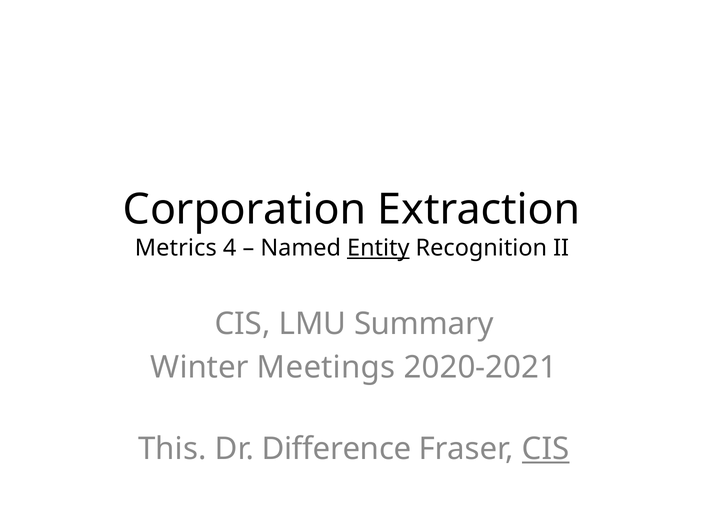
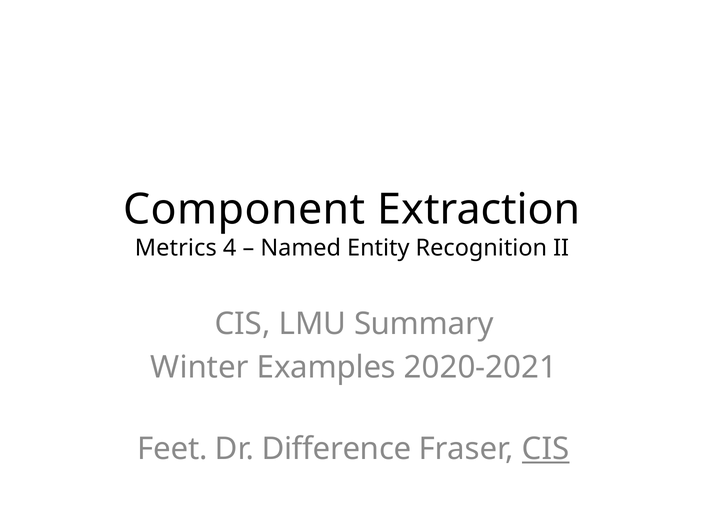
Corporation: Corporation -> Component (244, 210)
Entity underline: present -> none (378, 248)
Meetings: Meetings -> Examples (326, 368)
This: This -> Feet (172, 449)
